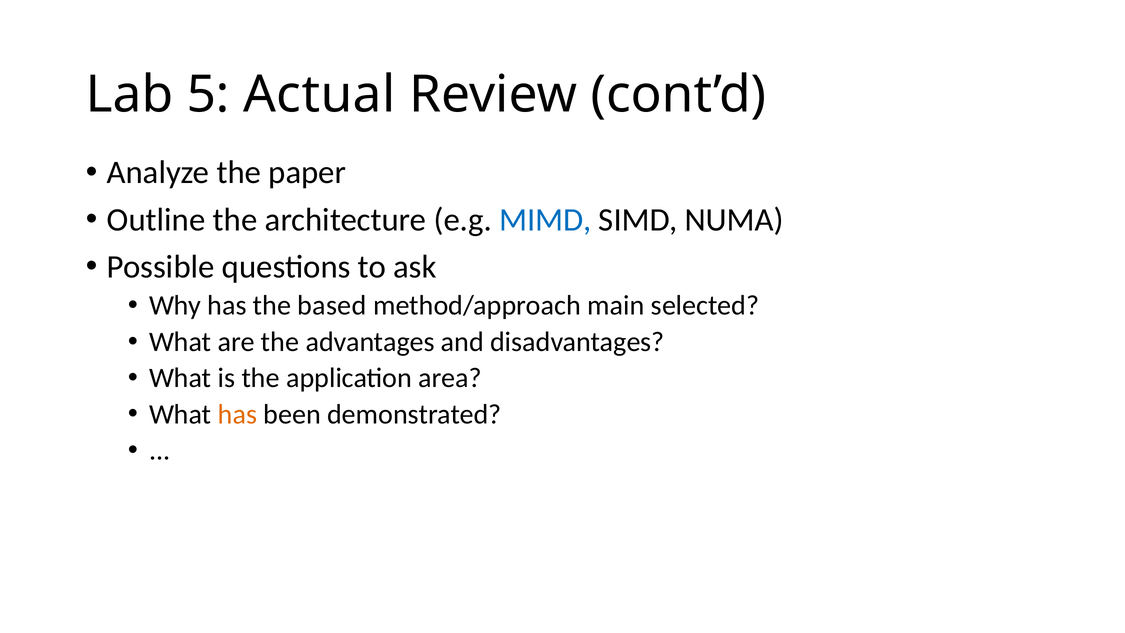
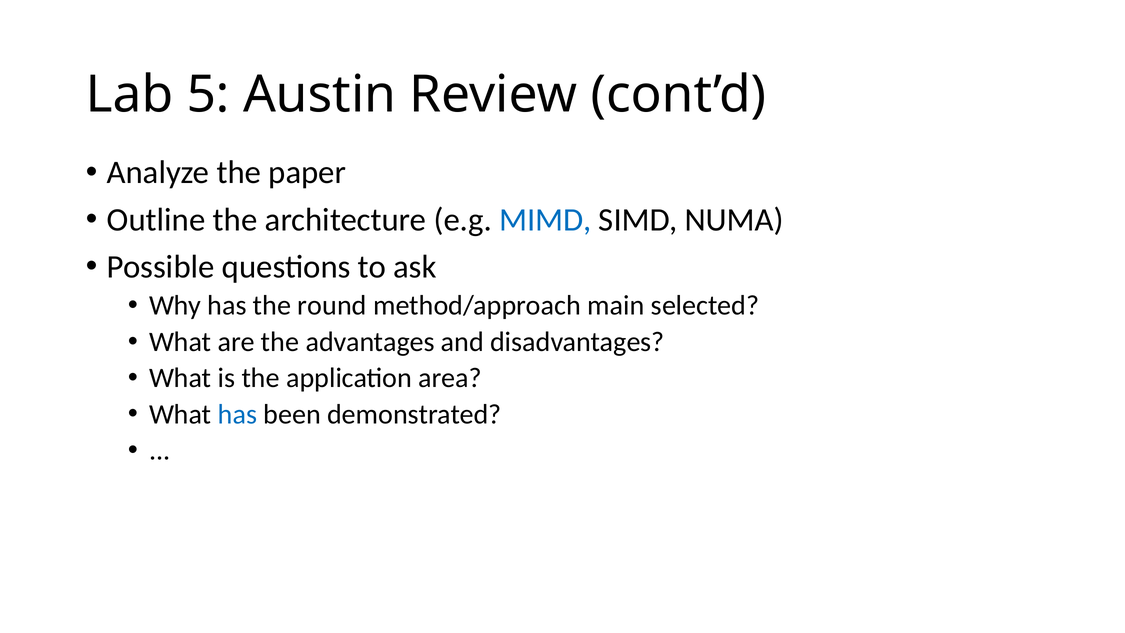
Actual: Actual -> Austin (320, 95)
based: based -> round (332, 306)
has colour: orange -> blue (237, 414)
